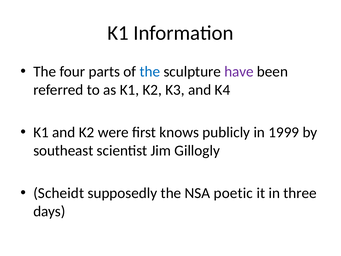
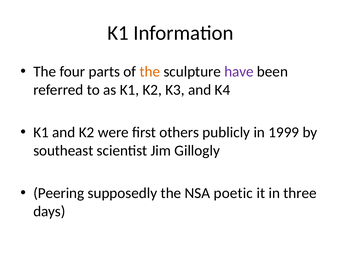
the colour: blue -> orange (150, 72)
knows: knows -> others (179, 132)
Scheidt: Scheidt -> Peering (59, 193)
